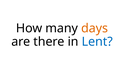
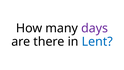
days colour: orange -> purple (95, 28)
